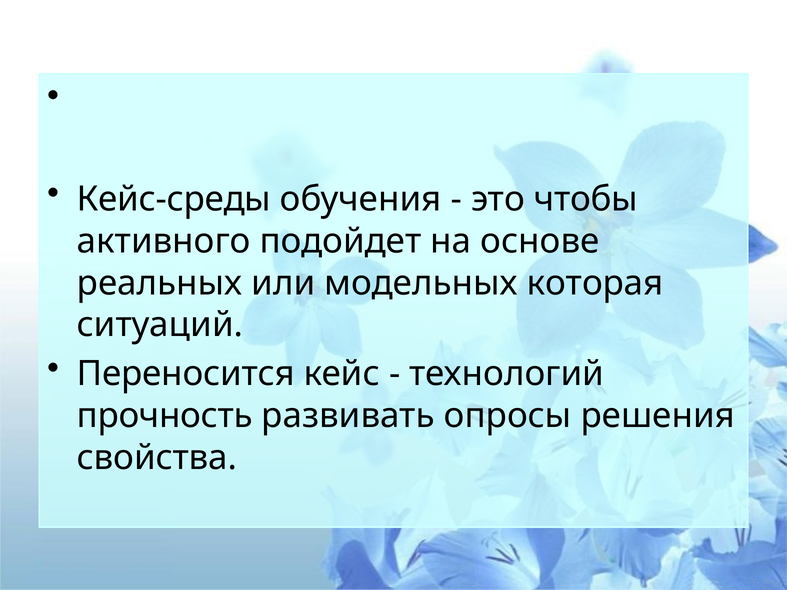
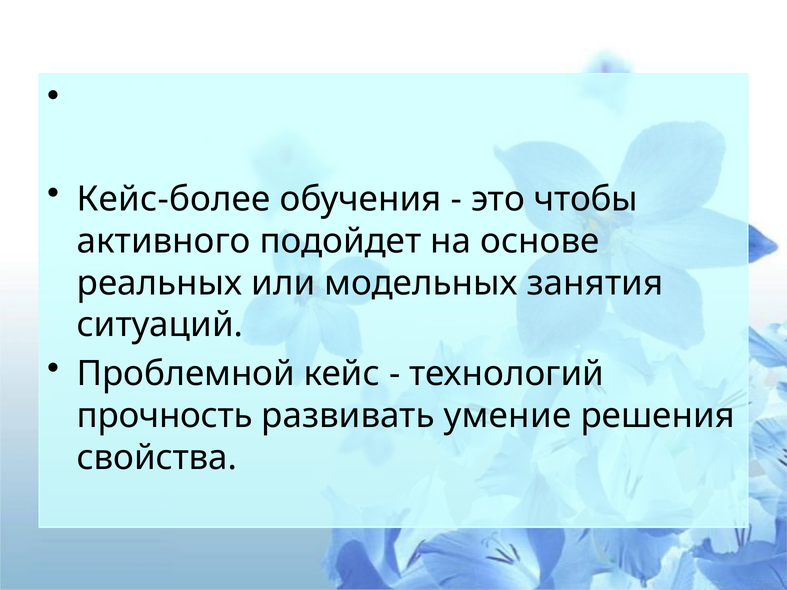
Кейс-среды: Кейс-среды -> Кейс-более (174, 199)
которая: которая -> занятия (595, 283)
Переносится: Переносится -> Проблемной (186, 374)
опросы: опросы -> умение (508, 416)
